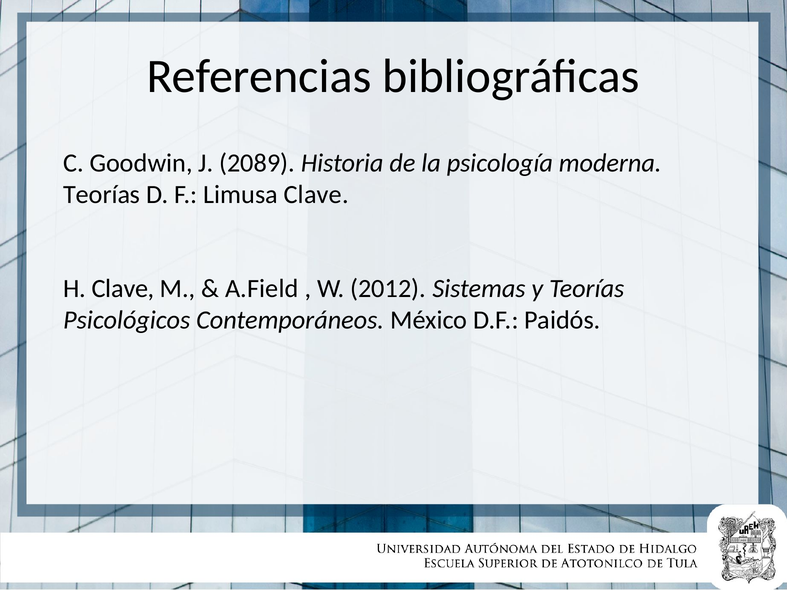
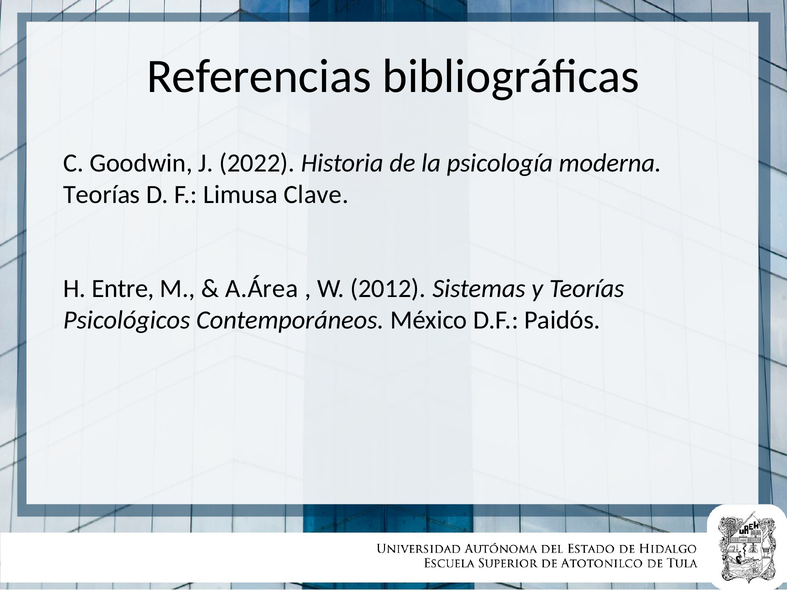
2089: 2089 -> 2022 (257, 163)
H Clave: Clave -> Entre (123, 289)
A.Field: A.Field -> A.Área (262, 289)
